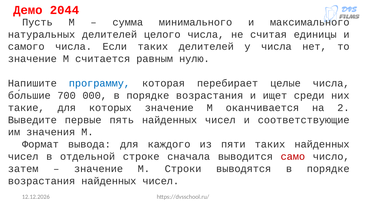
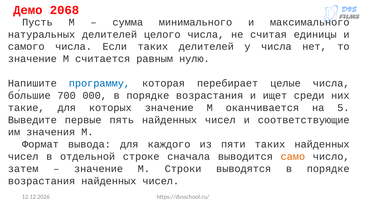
2044: 2044 -> 2068 (64, 10)
2: 2 -> 5 (343, 108)
само colour: red -> orange (293, 156)
